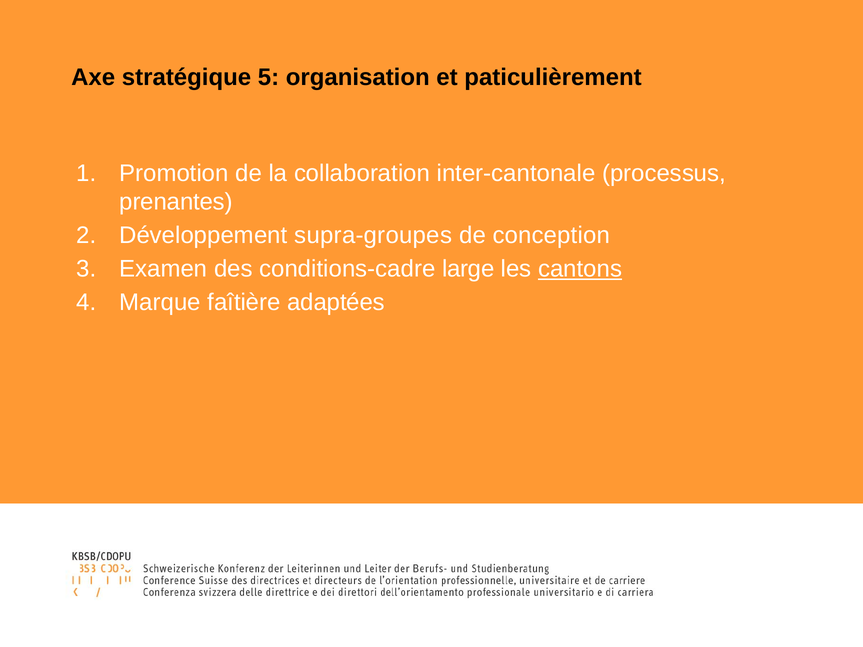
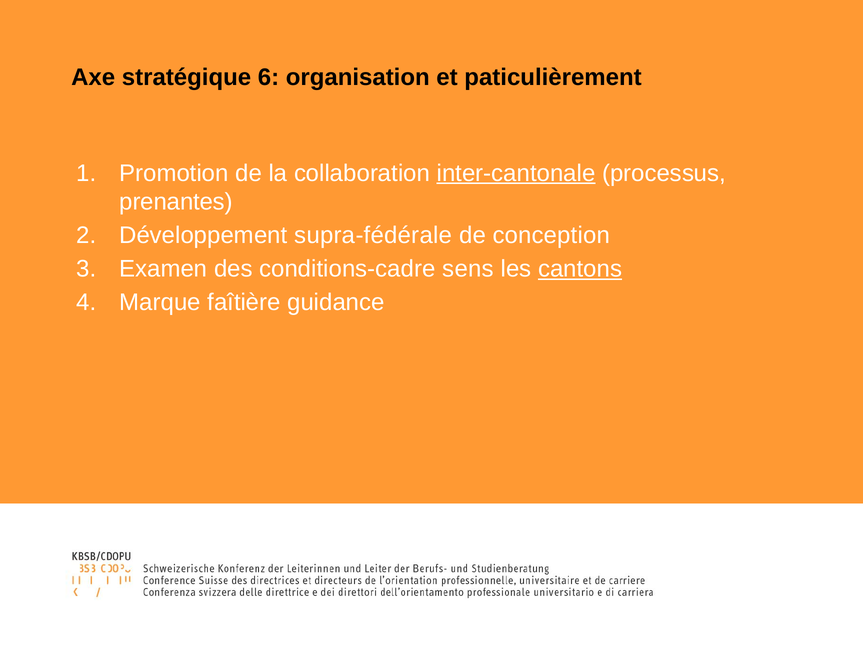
5: 5 -> 6 (268, 77)
inter-cantonale underline: none -> present (516, 173)
supra-groupes: supra-groupes -> supra-fédérale (373, 236)
large: large -> sens (468, 269)
adaptées: adaptées -> guidance (336, 303)
